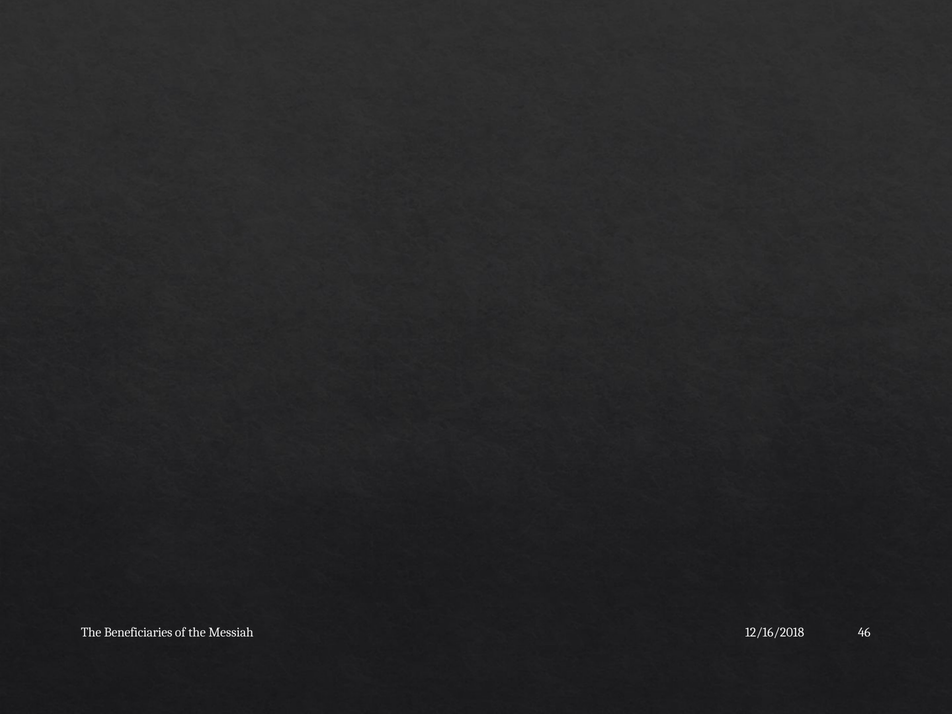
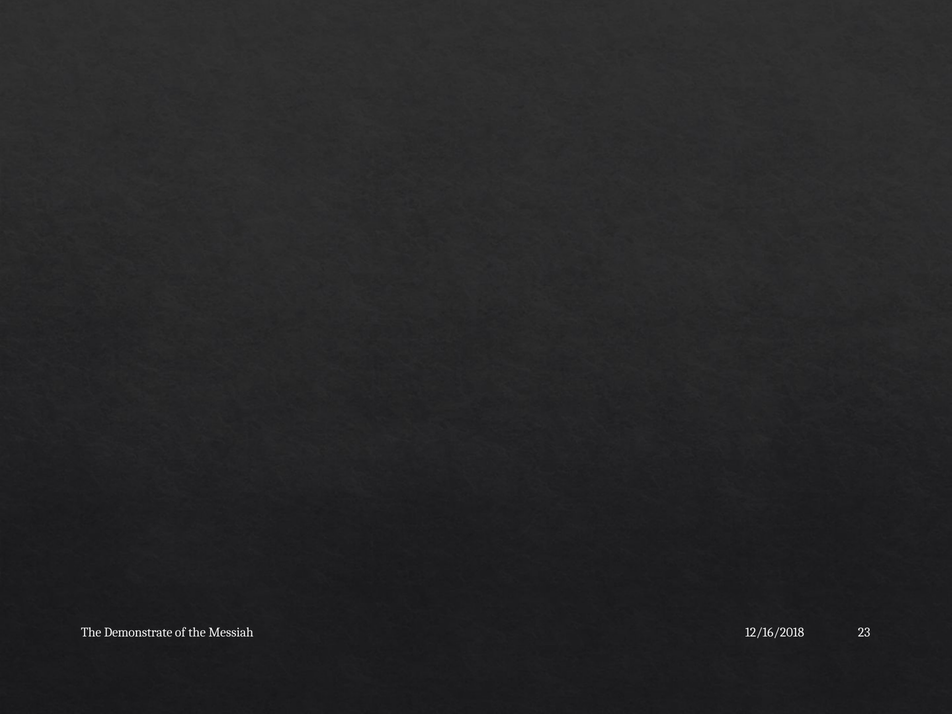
Beneficiaries: Beneficiaries -> Demonstrate (138, 632)
46: 46 -> 23 (864, 632)
